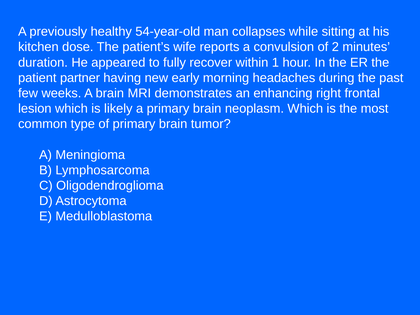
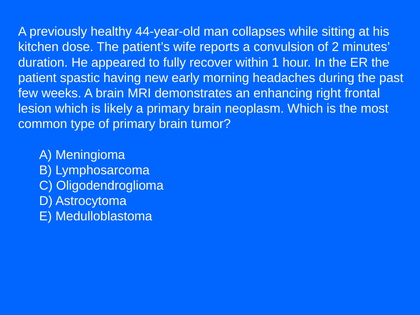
54-year-old: 54-year-old -> 44-year-old (168, 32)
partner: partner -> spastic (80, 78)
